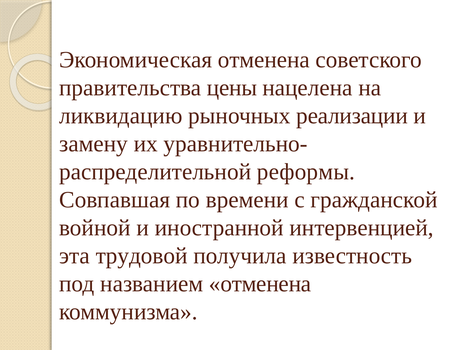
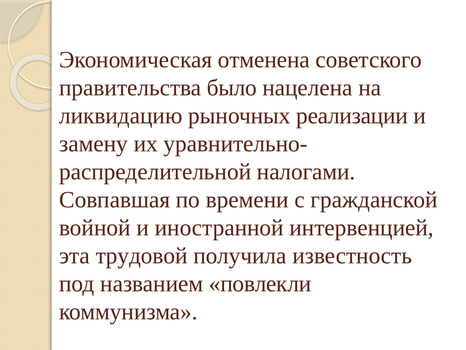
цены: цены -> было (232, 88)
реформы: реформы -> налогами (306, 172)
названием отменена: отменена -> повлекли (260, 283)
